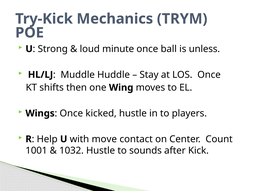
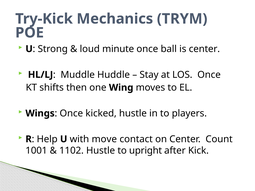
is unless: unless -> center (204, 49)
1032: 1032 -> 1102 (71, 151)
sounds: sounds -> upright (146, 151)
